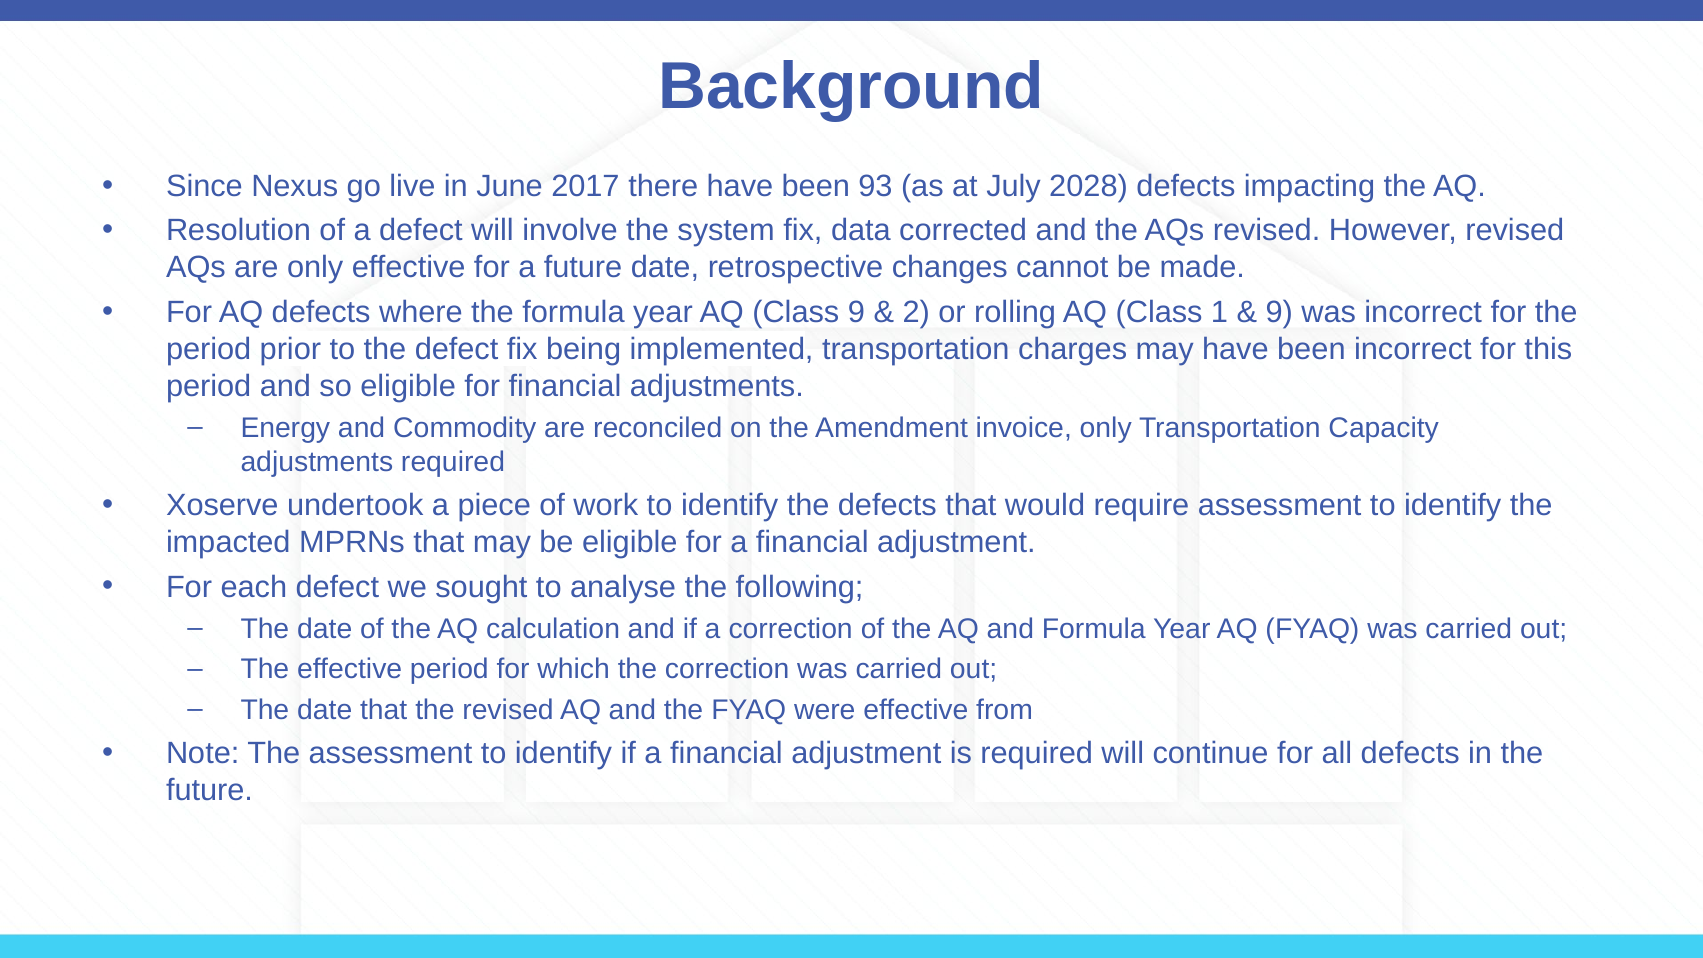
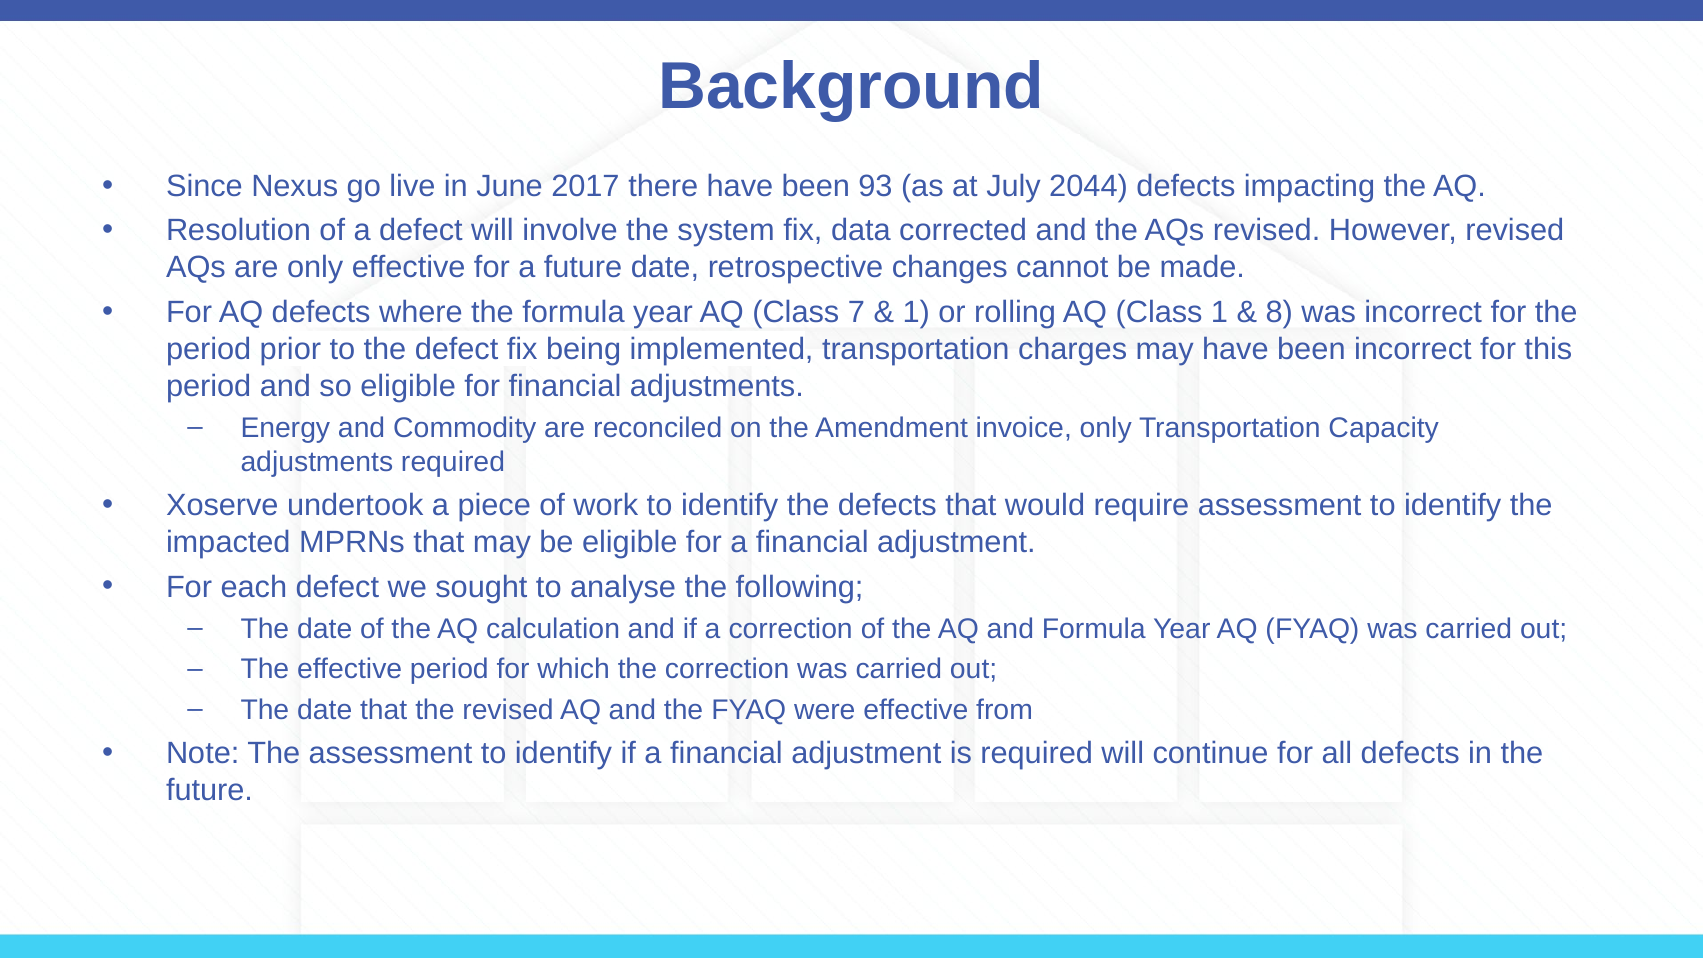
2028: 2028 -> 2044 (1089, 186)
Class 9: 9 -> 7 (856, 312)
2: 2 -> 1 (916, 312)
9: 9 -> 8 (1279, 312)
